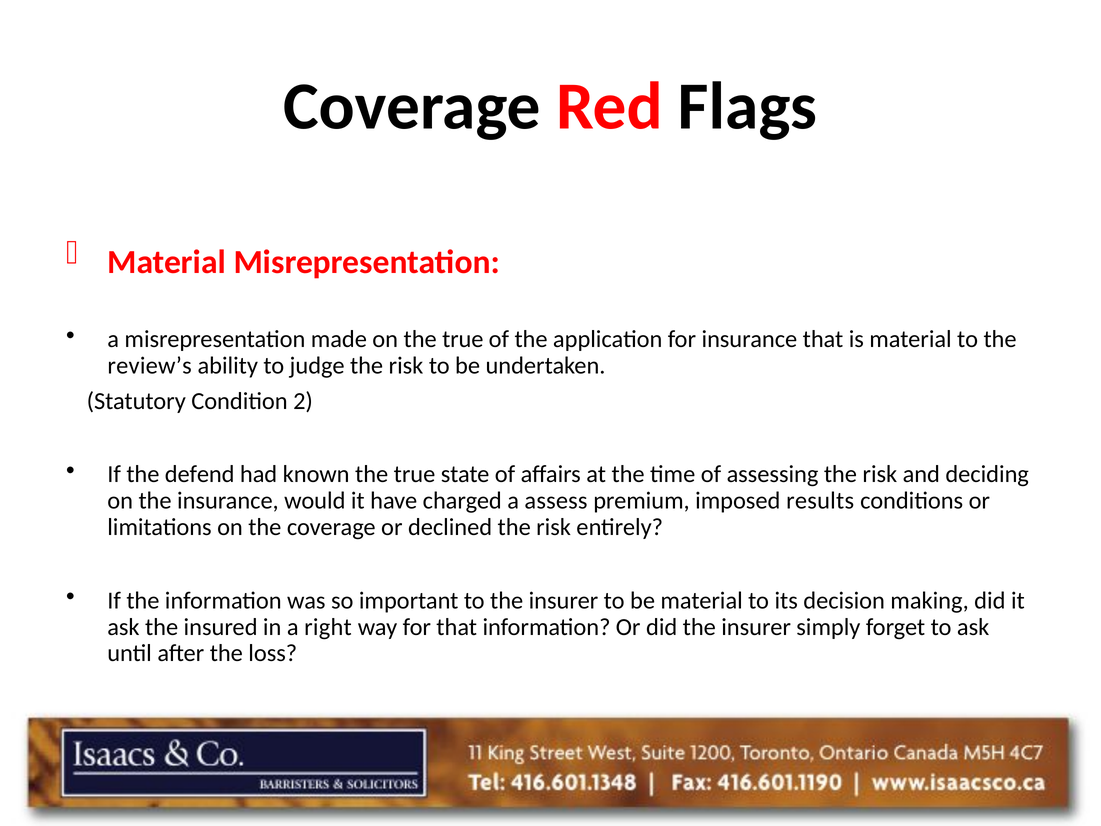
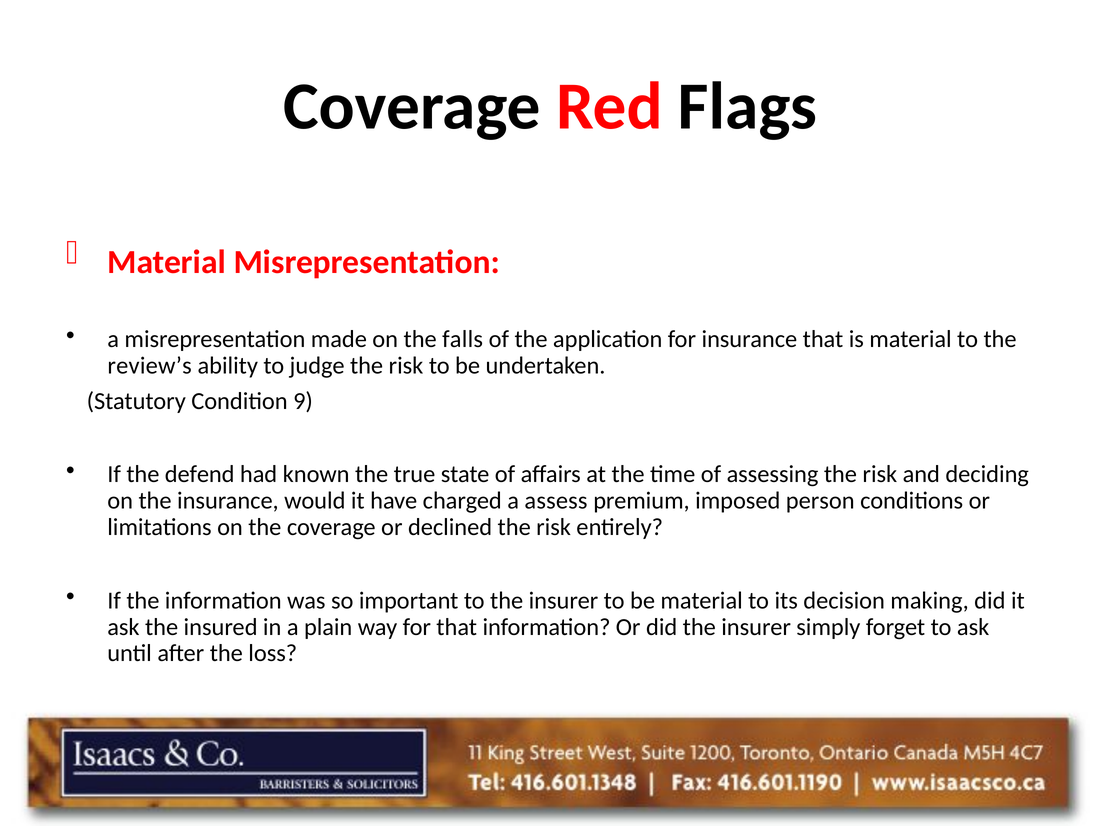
on the true: true -> falls (463, 339)
2: 2 -> 9 (303, 401)
results: results -> person (820, 501)
right: right -> plain (328, 627)
